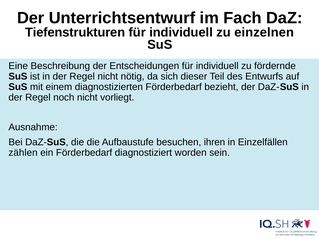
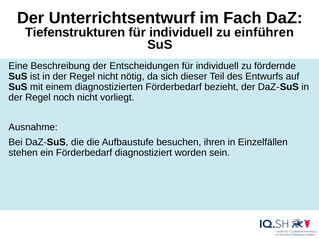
einzelnen: einzelnen -> einführen (264, 32)
zählen: zählen -> stehen (23, 153)
